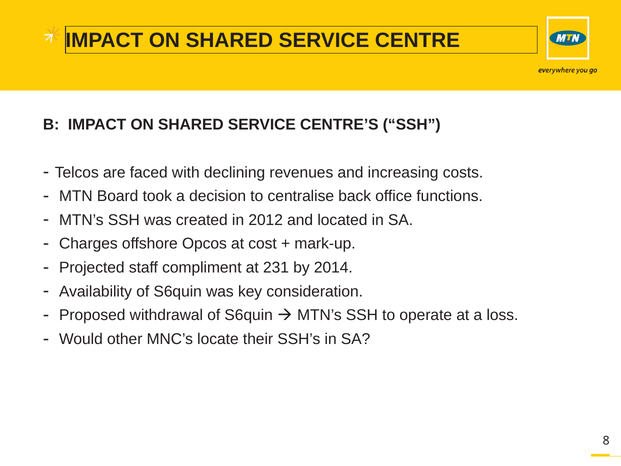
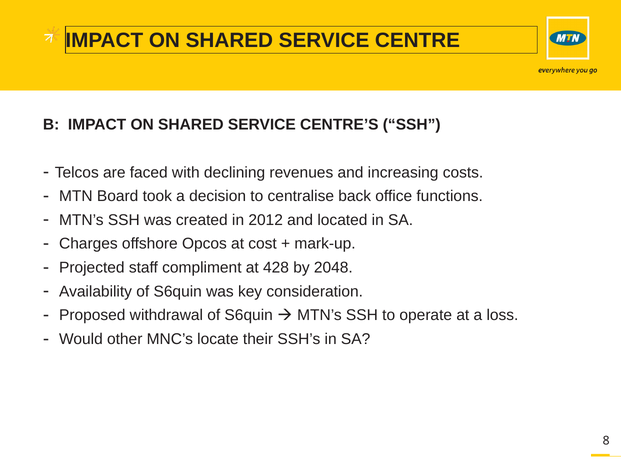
231: 231 -> 428 (276, 268)
2014: 2014 -> 2048 (333, 268)
